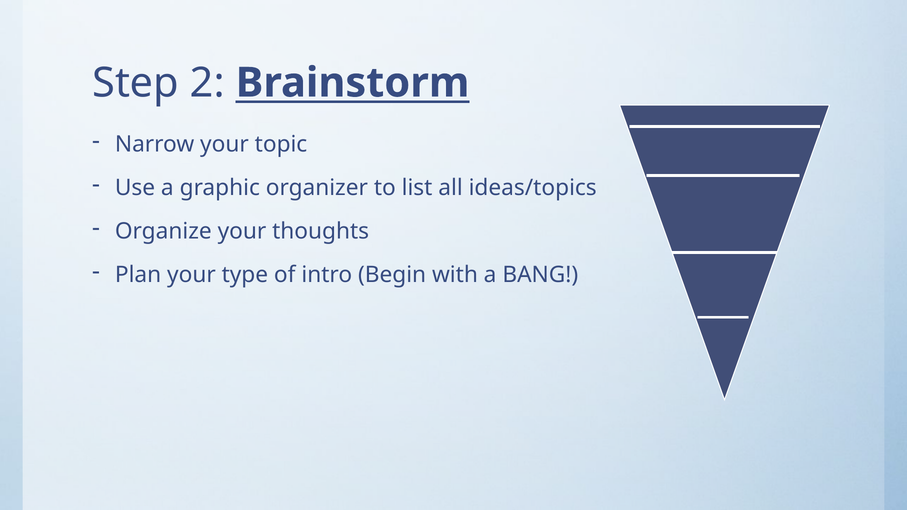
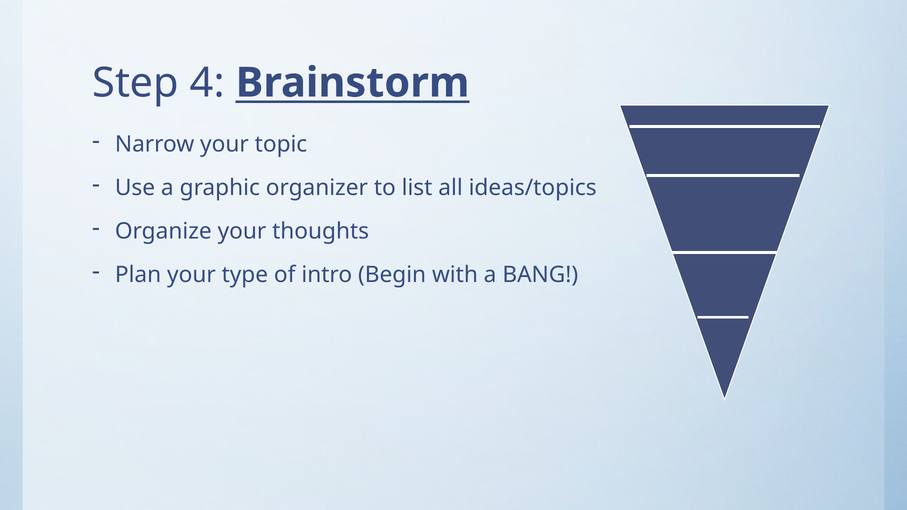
2: 2 -> 4 (207, 83)
